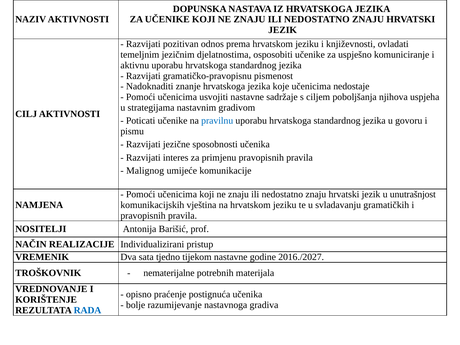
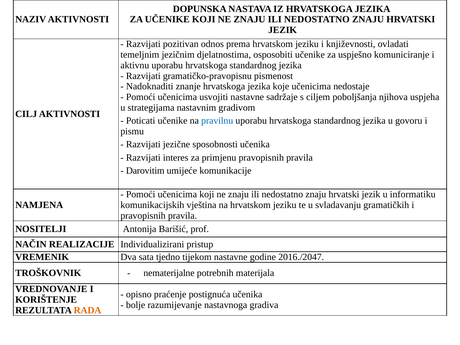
Malignog: Malignog -> Darovitim (145, 171)
unutrašnjost: unutrašnjost -> informatiku (413, 194)
2016./2027: 2016./2027 -> 2016./2047 (301, 257)
RADA colour: blue -> orange (88, 310)
